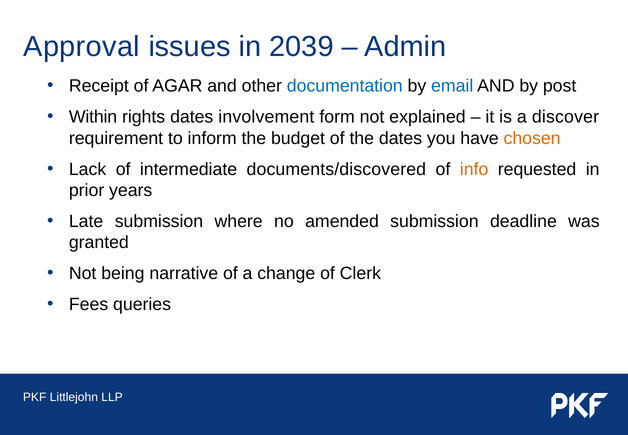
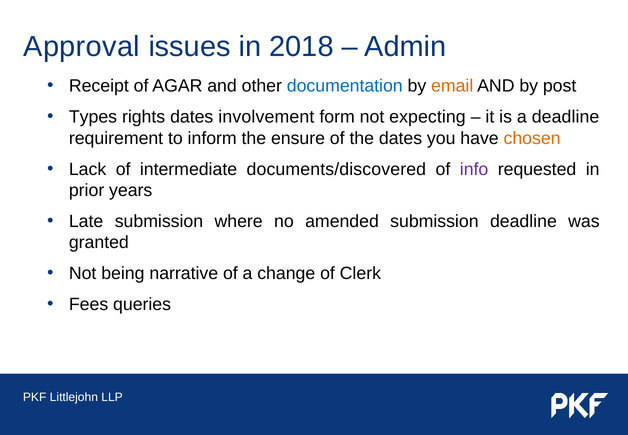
2039: 2039 -> 2018 (301, 46)
email colour: blue -> orange (452, 86)
Within: Within -> Types (93, 117)
explained: explained -> expecting (427, 117)
a discover: discover -> deadline (566, 117)
budget: budget -> ensure (298, 138)
info colour: orange -> purple (474, 169)
